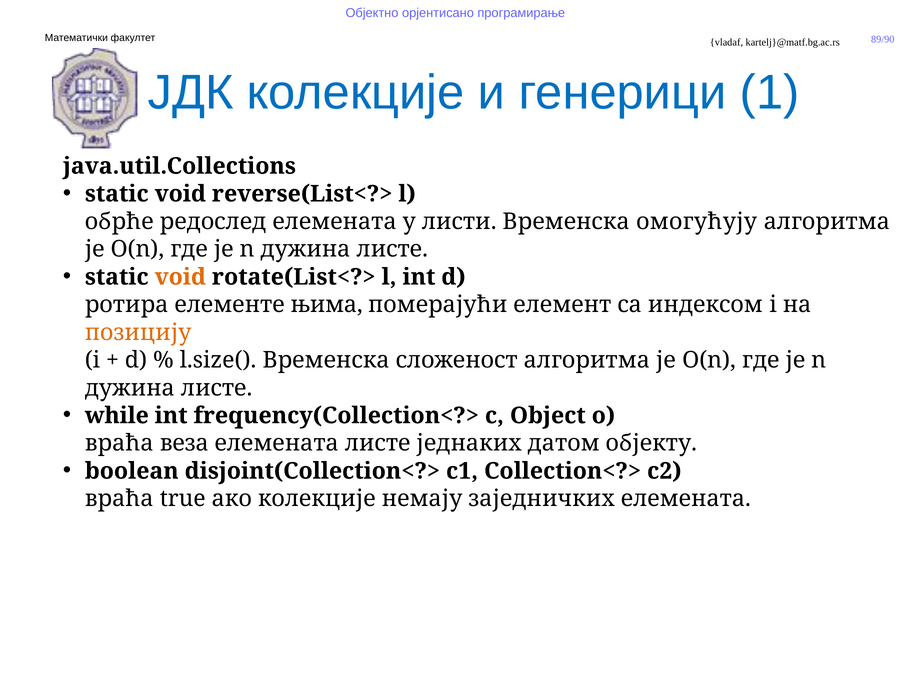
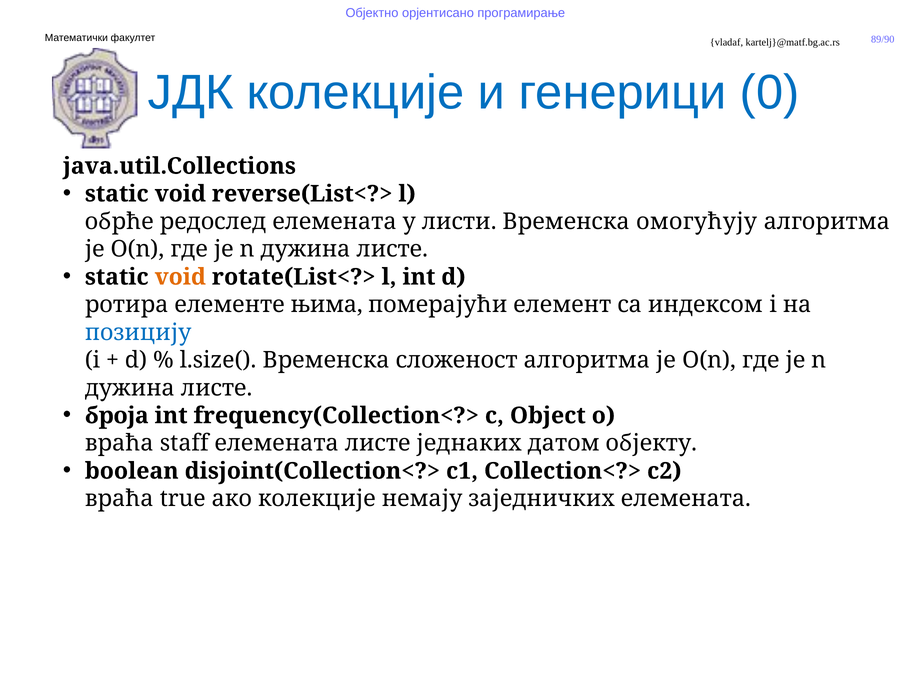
1: 1 -> 0 (770, 93)
позицију colour: orange -> blue (138, 332)
while: while -> броја (117, 416)
веза: веза -> staff (184, 443)
